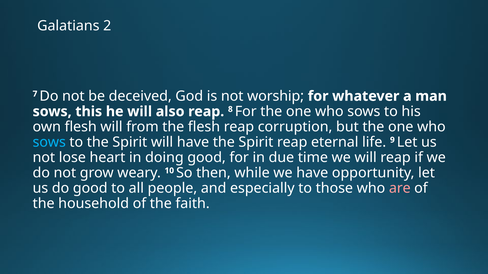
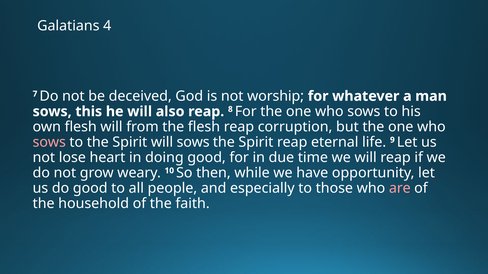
2: 2 -> 4 (107, 26)
sows colour: light blue -> pink (49, 142)
will have: have -> sows (193, 142)
